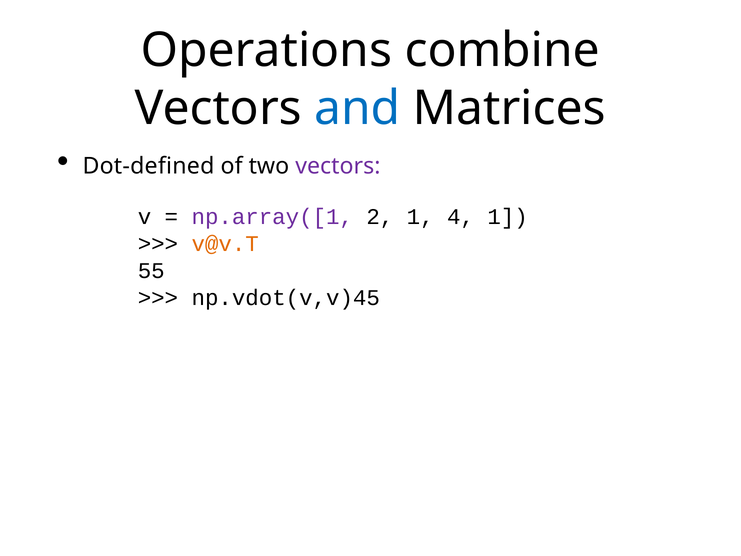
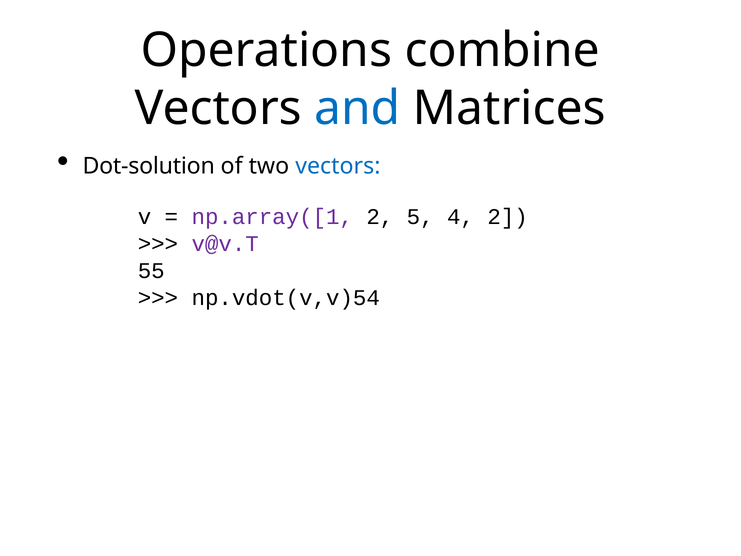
Dot-defined: Dot-defined -> Dot-solution (149, 166)
vectors colour: purple -> blue (338, 166)
2 1: 1 -> 5 (420, 217)
4 1: 1 -> 2 (508, 217)
v@v.T colour: orange -> purple (225, 244)
np.vdot(v,v)45: np.vdot(v,v)45 -> np.vdot(v,v)54 (286, 297)
